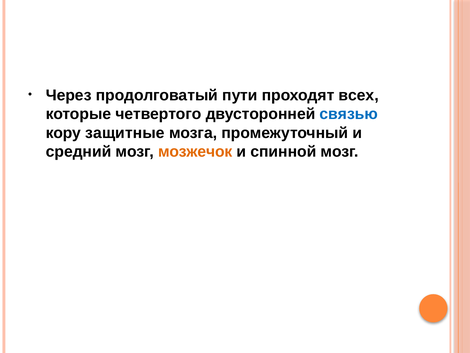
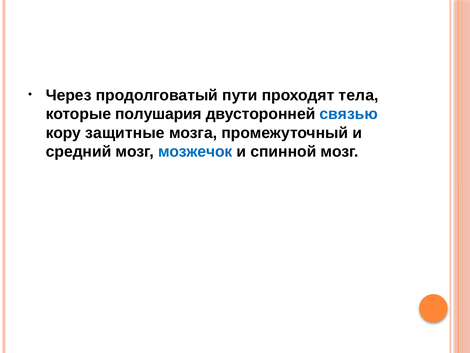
всех: всех -> тела (359, 95)
четвертого: четвертого -> полушария (159, 114)
мозжечок colour: orange -> blue (195, 151)
